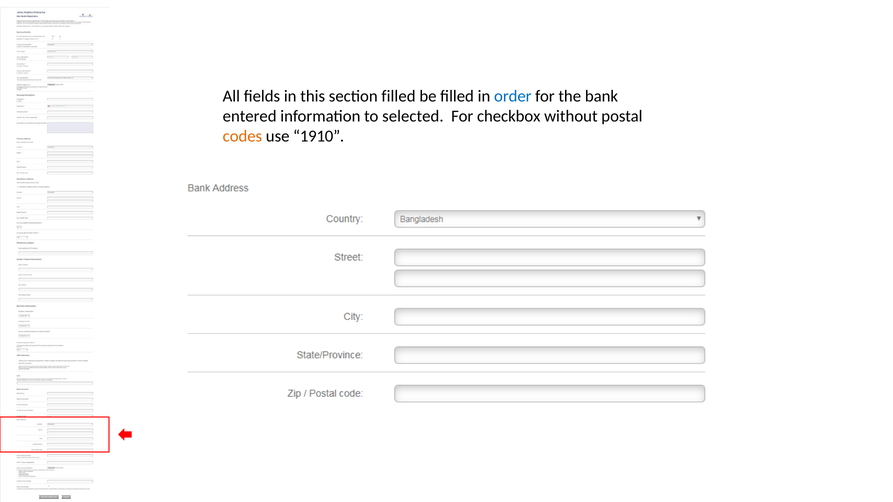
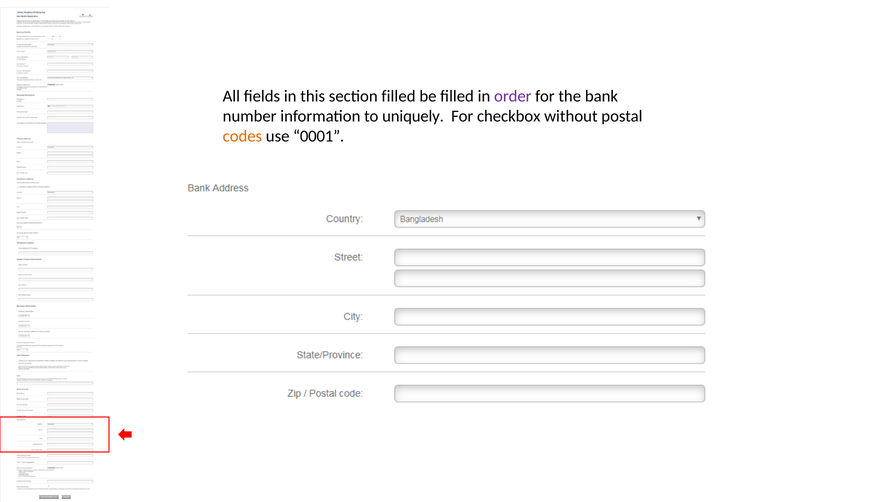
order colour: blue -> purple (513, 96)
entered: entered -> number (250, 116)
selected: selected -> uniquely (413, 116)
1910: 1910 -> 0001 (319, 136)
